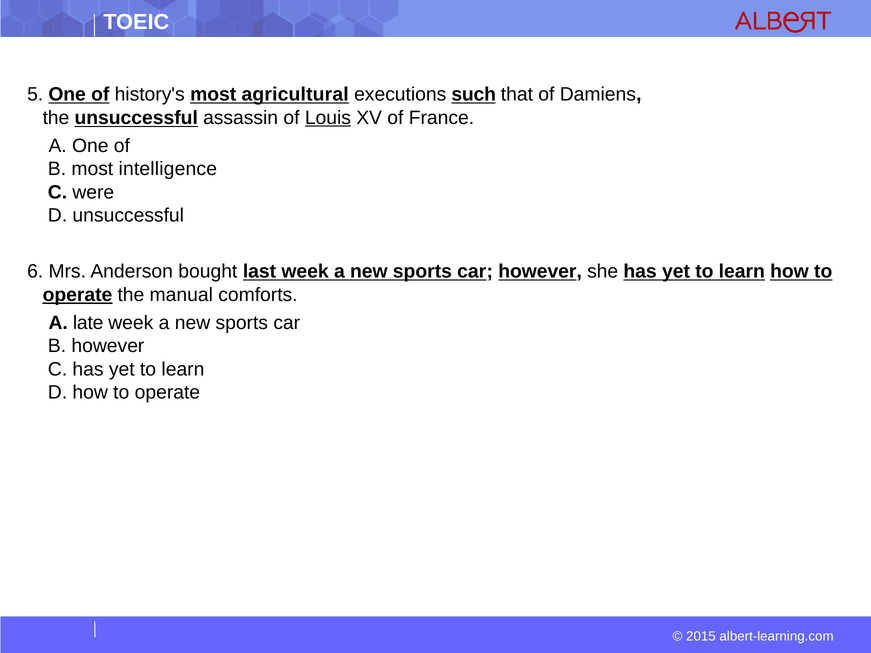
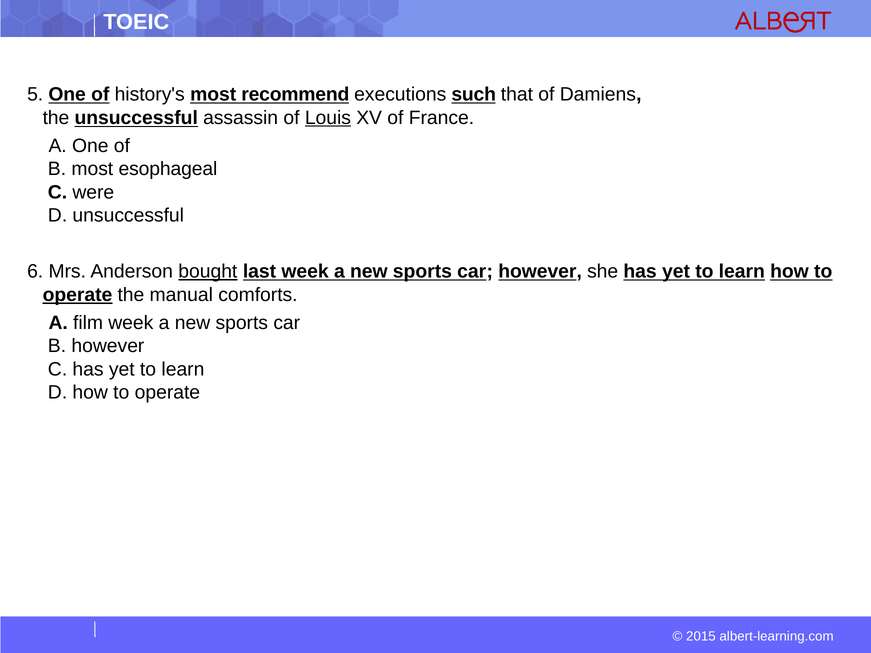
agricultural: agricultural -> recommend (295, 95)
intelligence: intelligence -> esophageal (168, 169)
bought underline: none -> present (208, 272)
late: late -> film (88, 323)
